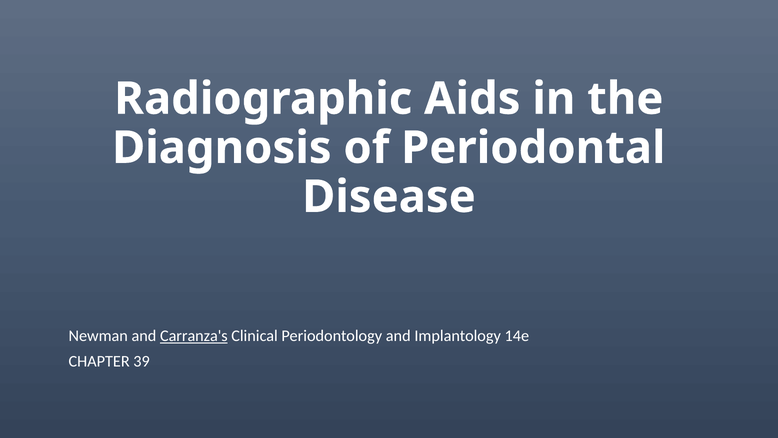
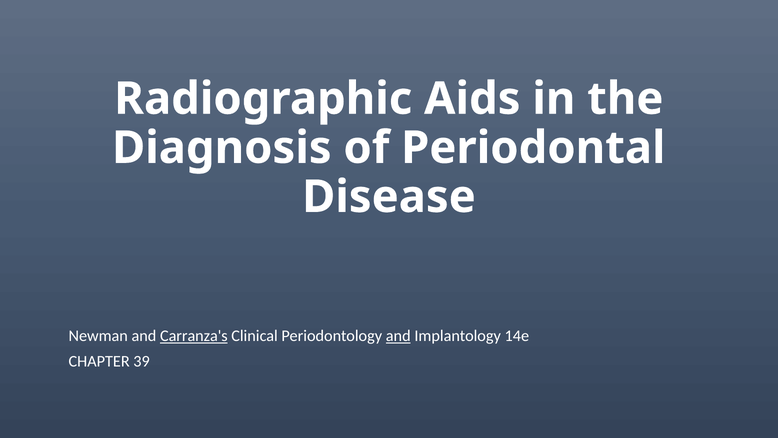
and underline: none -> present (398, 336)
